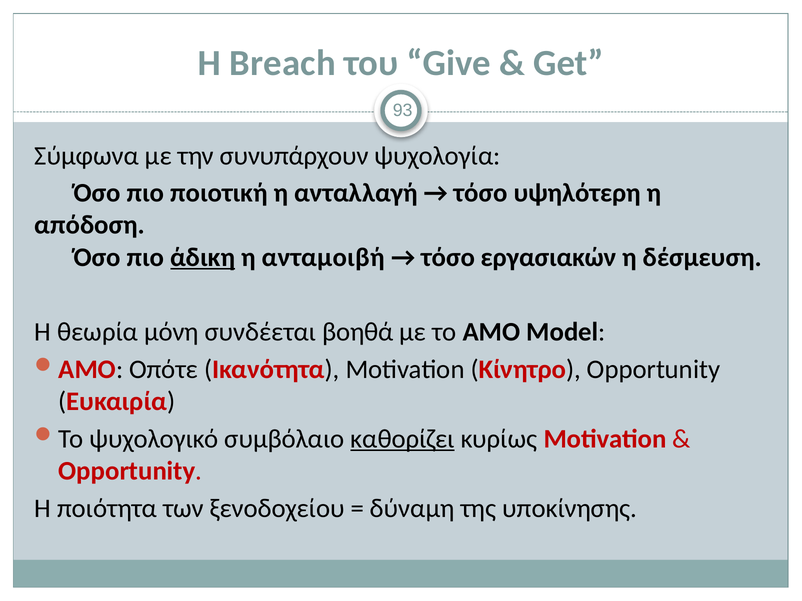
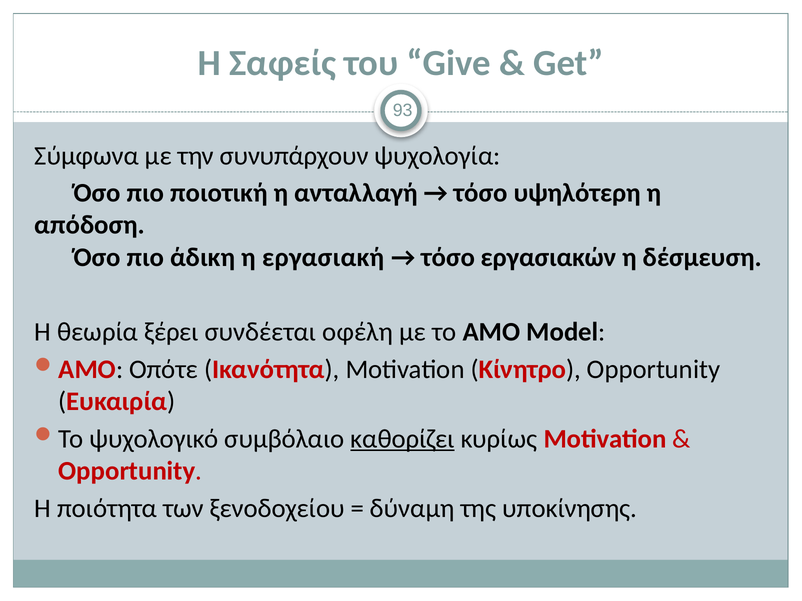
Breach: Breach -> Σαφείς (283, 63)
άδικη underline: present -> none (203, 257)
ανταμοιβή: ανταμοιβή -> εργασιακή (323, 257)
μόνη: μόνη -> ξέρει (171, 332)
βοηθά: βοηθά -> οφέλη (358, 332)
